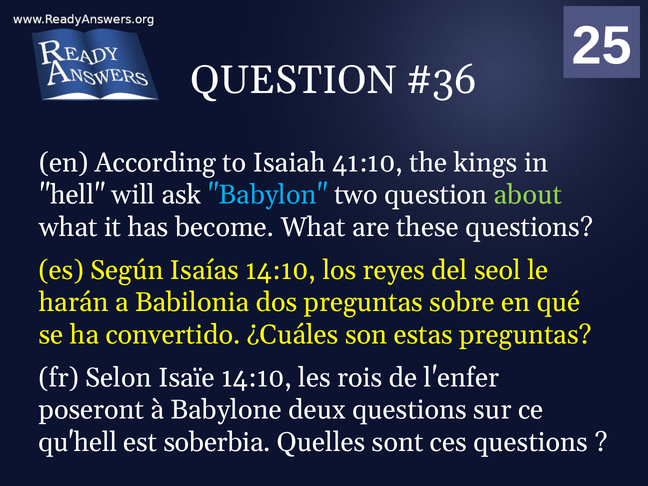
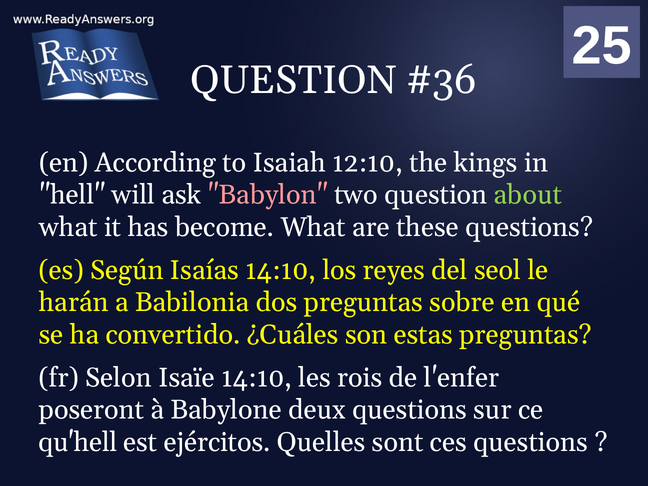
41:10: 41:10 -> 12:10 (368, 163)
Babylon colour: light blue -> pink (268, 195)
soberbia: soberbia -> ejércitos (217, 442)
